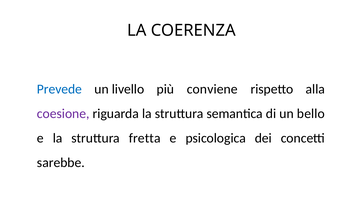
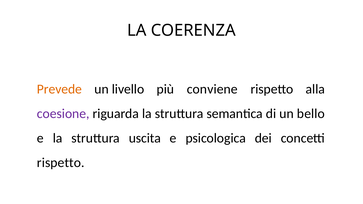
Prevede colour: blue -> orange (59, 89)
fretta: fretta -> uscita (145, 138)
sarebbe: sarebbe -> rispetto (61, 163)
